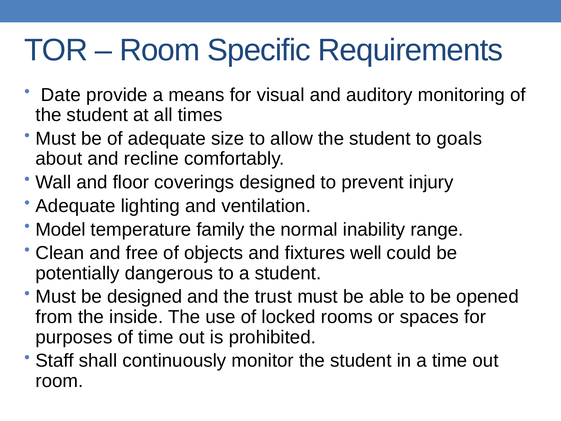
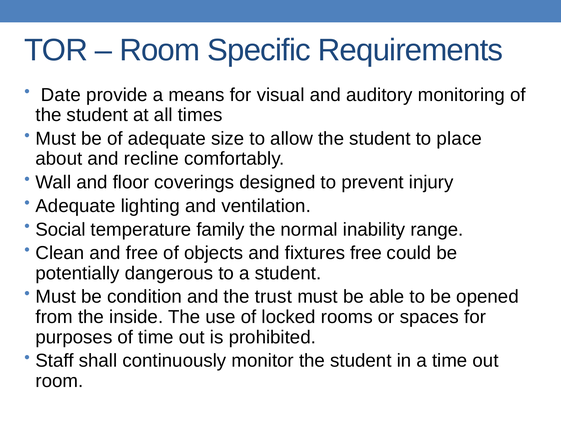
goals: goals -> place (459, 139)
Model: Model -> Social (61, 229)
fixtures well: well -> free (366, 253)
be designed: designed -> condition (145, 297)
